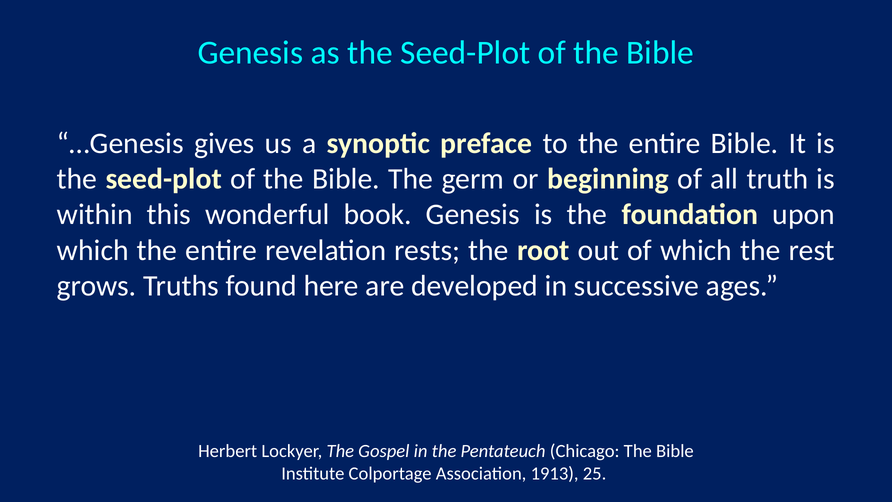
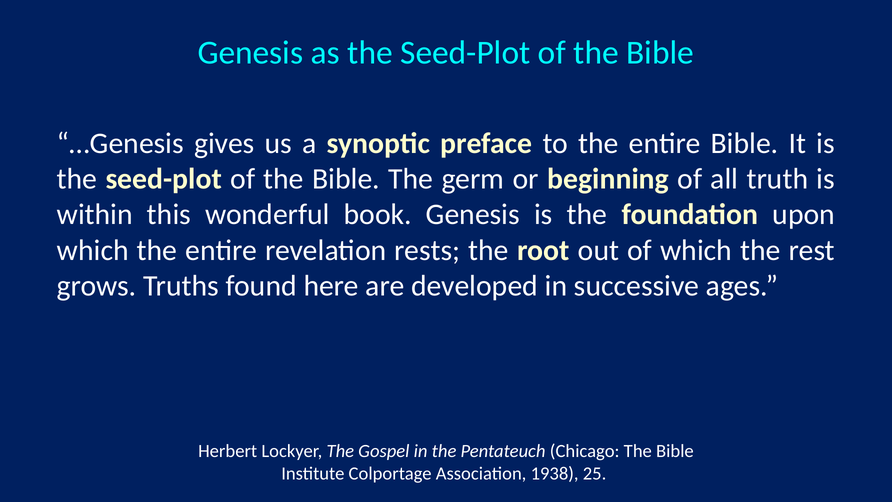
1913: 1913 -> 1938 (555, 473)
